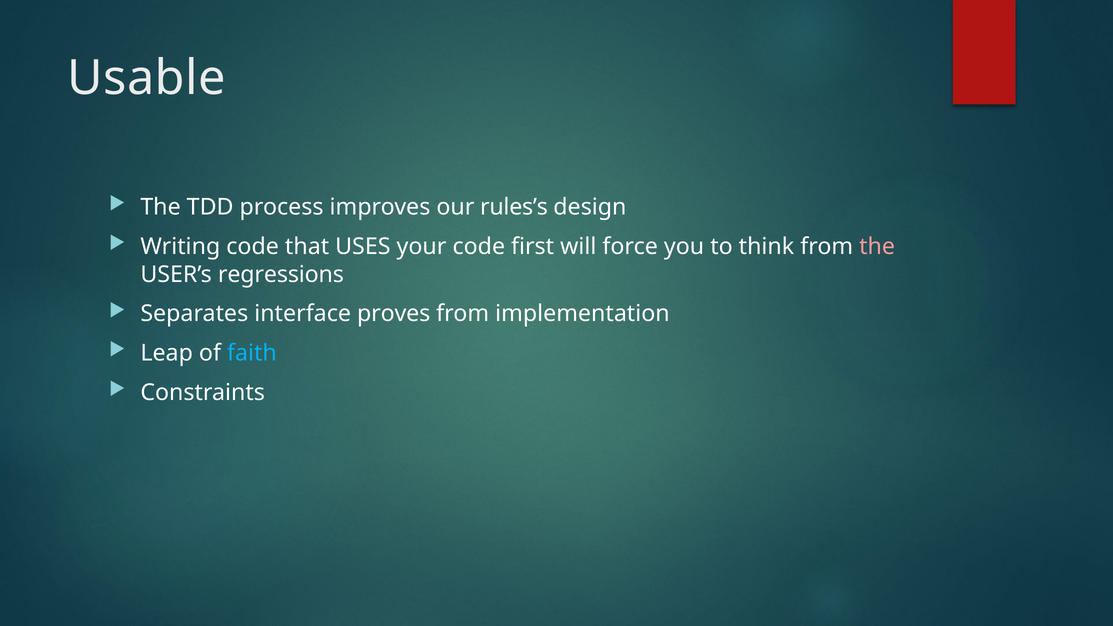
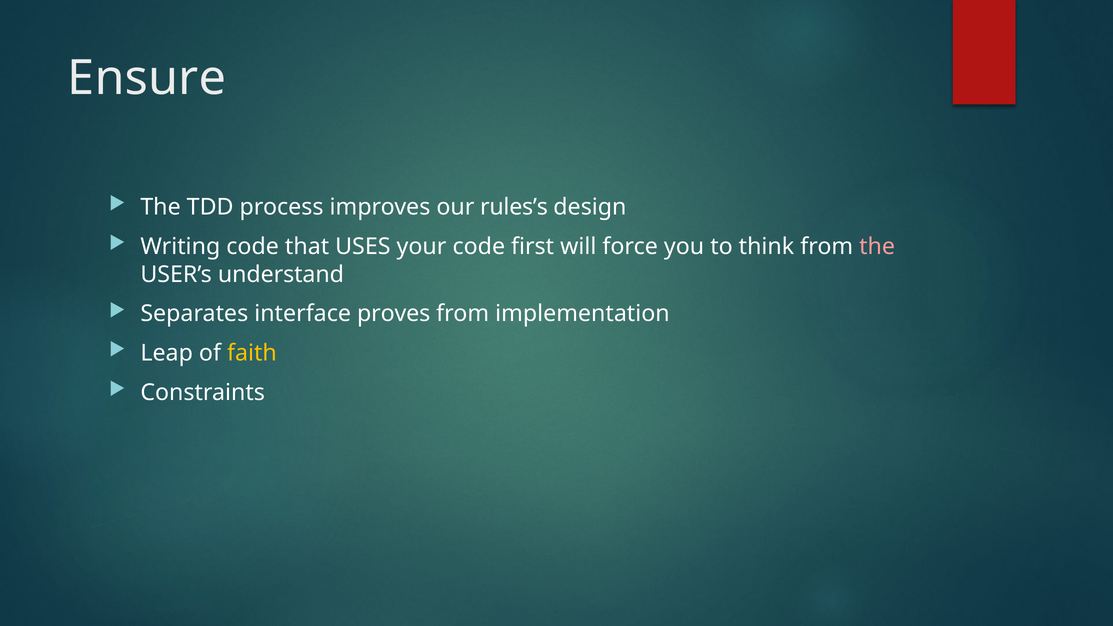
Usable: Usable -> Ensure (147, 78)
regressions: regressions -> understand (281, 274)
faith colour: light blue -> yellow (252, 353)
